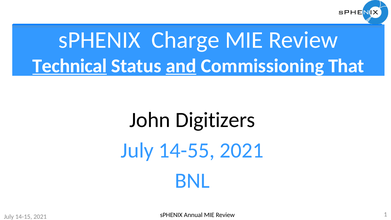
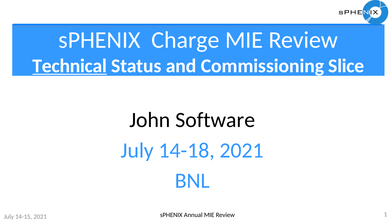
and underline: present -> none (181, 66)
That: That -> Slice (346, 66)
Digitizers: Digitizers -> Software (215, 120)
14-55: 14-55 -> 14-18 (187, 150)
